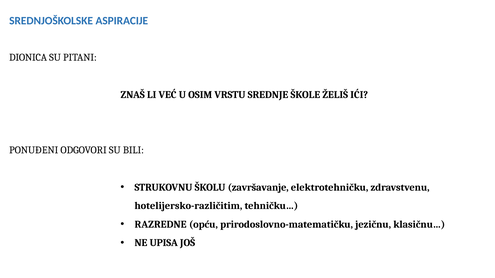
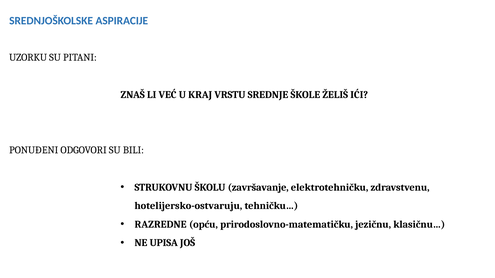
DIONICA: DIONICA -> UZORKU (28, 58)
OSIM: OSIM -> KRAJ (200, 95)
hotelijersko-različitim: hotelijersko-različitim -> hotelijersko-ostvaruju (188, 206)
